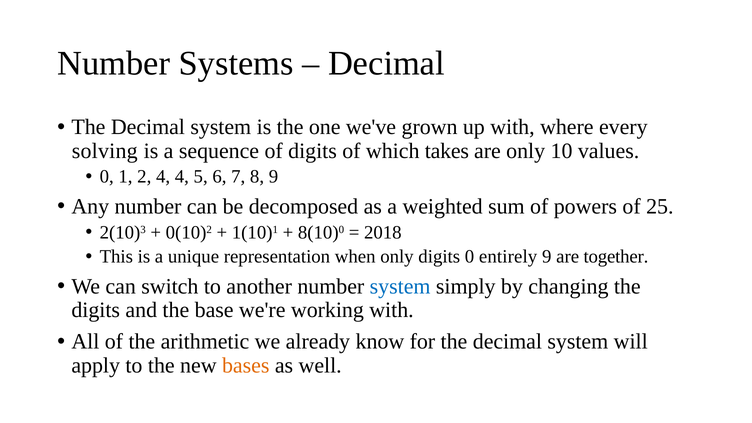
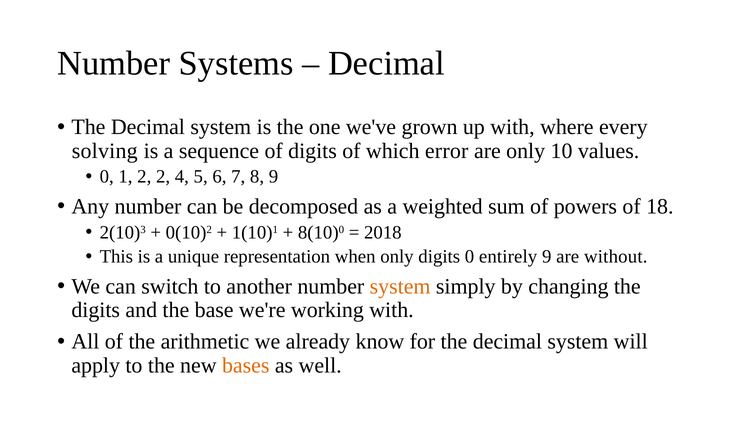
takes: takes -> error (447, 151)
2 4: 4 -> 2 (163, 177)
25: 25 -> 18 (660, 207)
together: together -> without (616, 257)
system colour: blue -> orange (400, 287)
